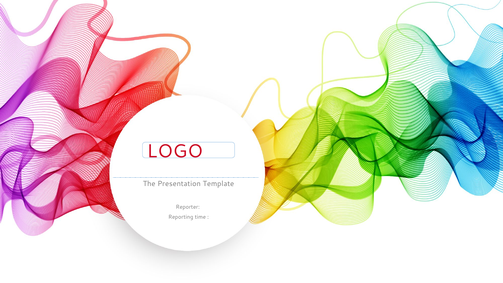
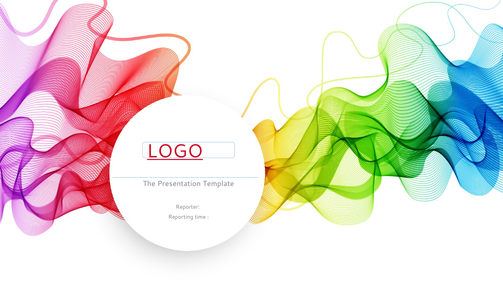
LOGO underline: none -> present (175, 151)
